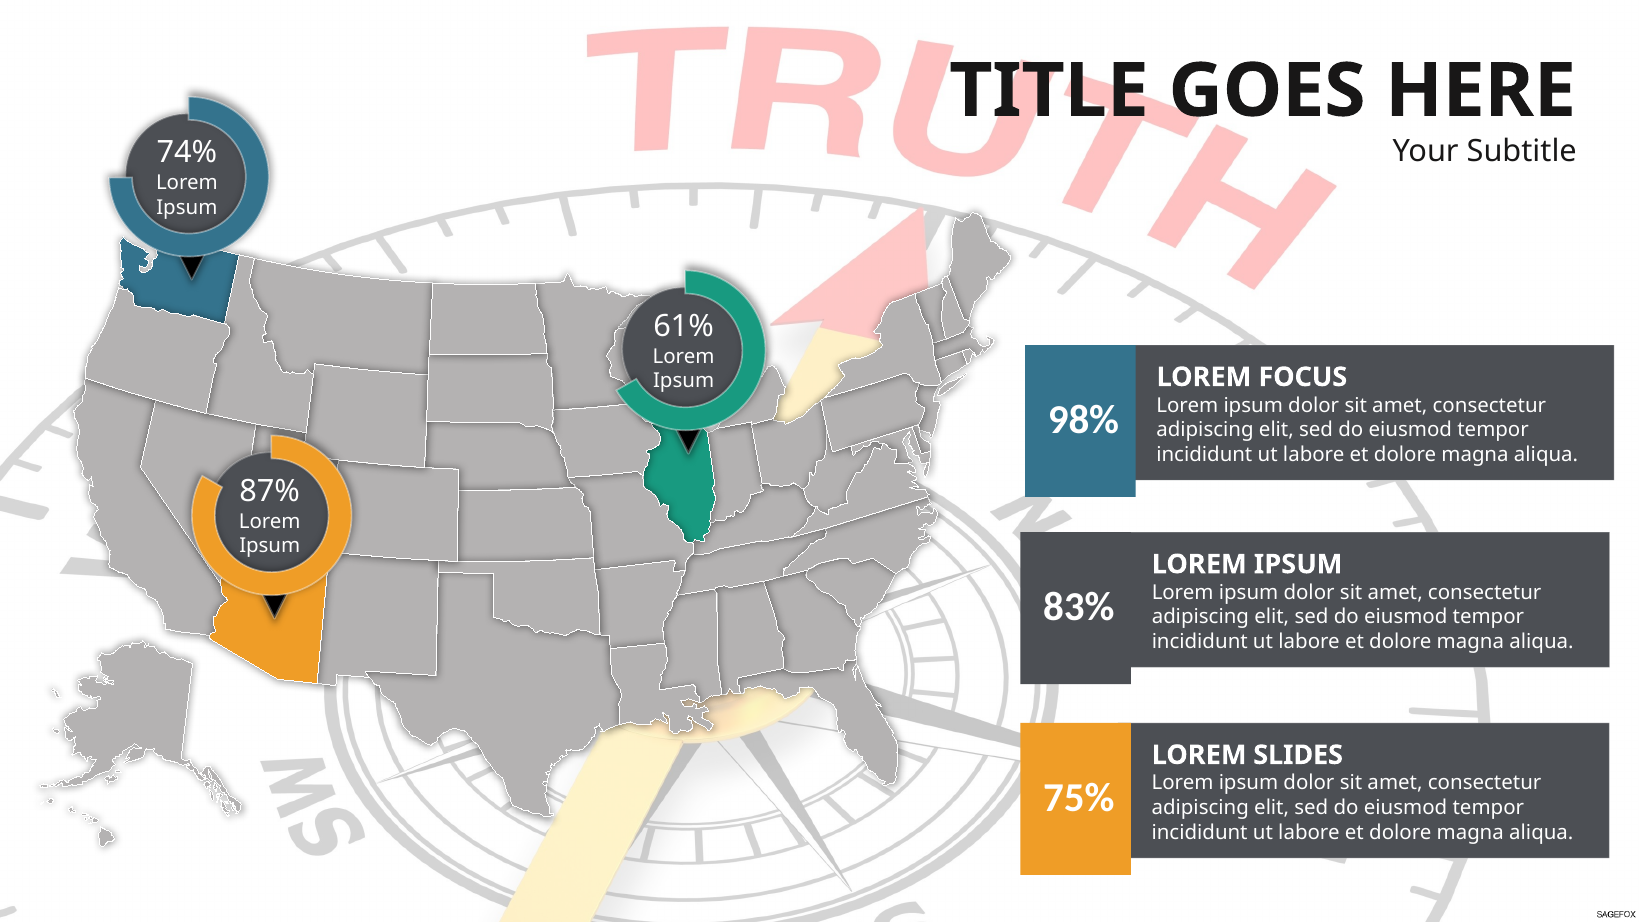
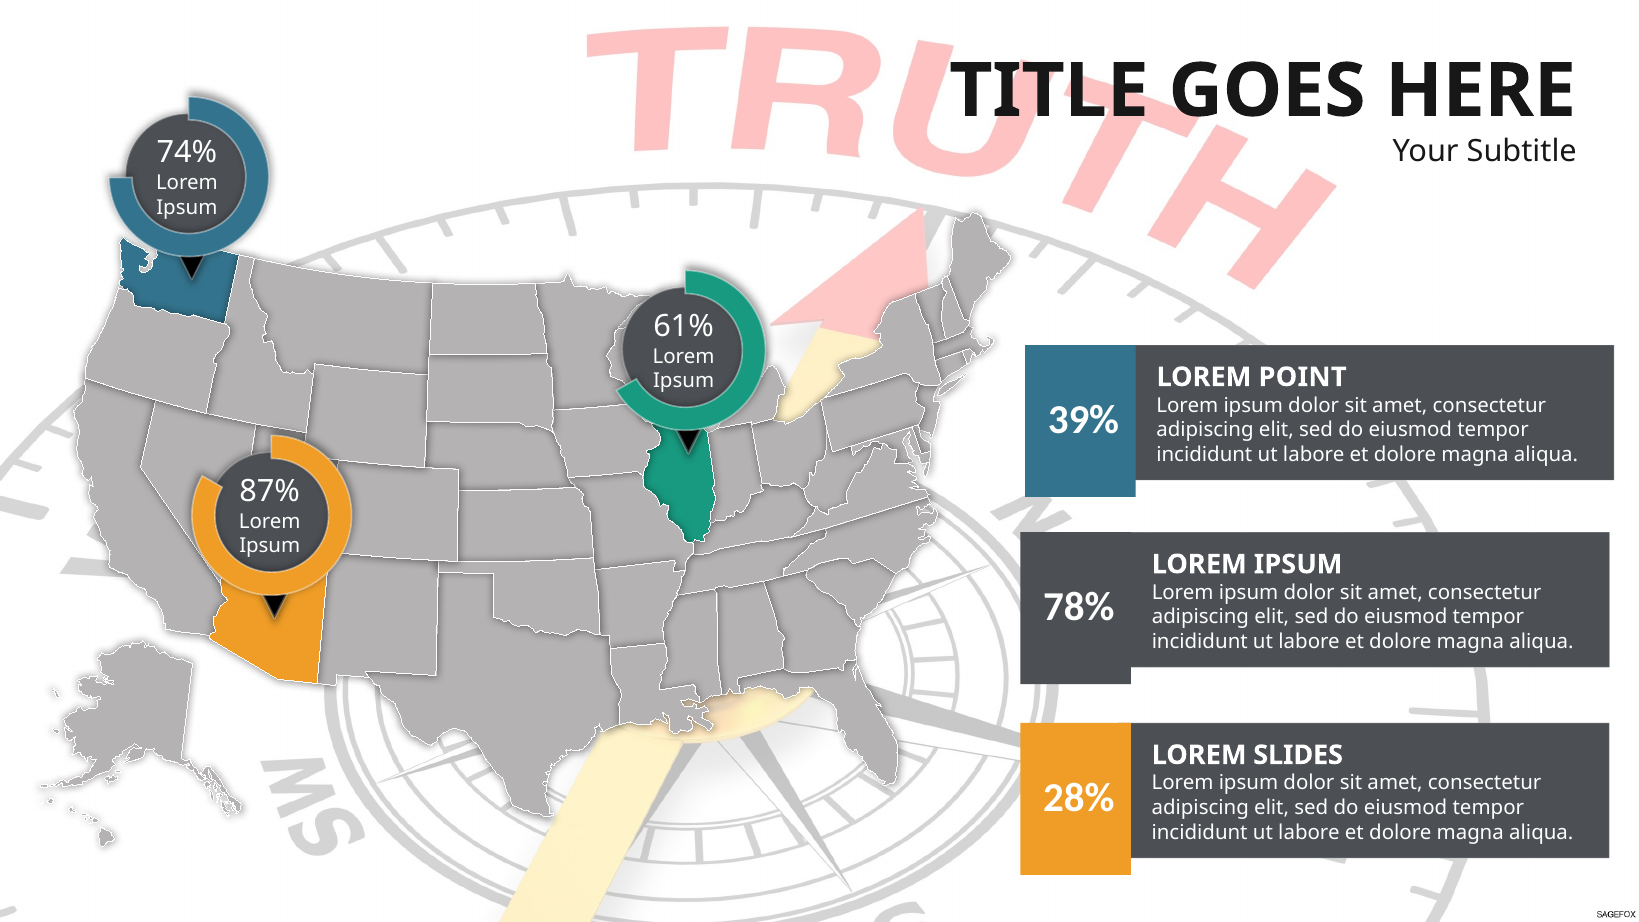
FOCUS: FOCUS -> POINT (1303, 377)
98%: 98% -> 39% (1083, 420)
83%: 83% -> 78% (1079, 607)
75%: 75% -> 28% (1079, 798)
